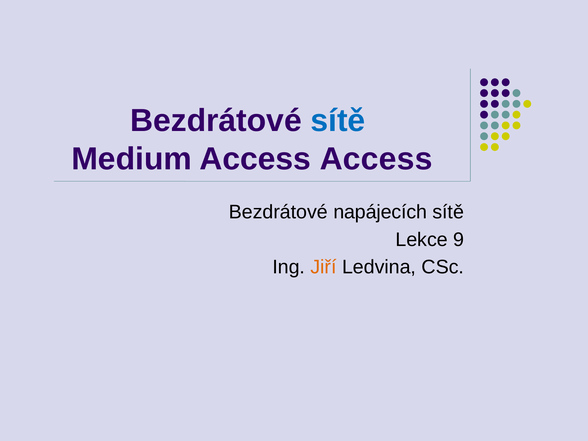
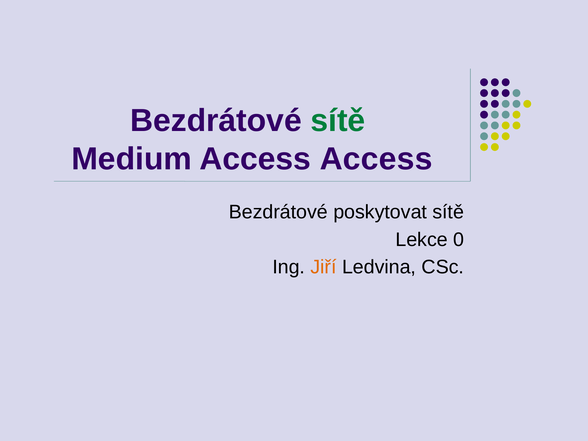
sítě colour: blue -> green (338, 121)
napájecích: napájecích -> poskytovat (380, 212)
9: 9 -> 0 (459, 240)
